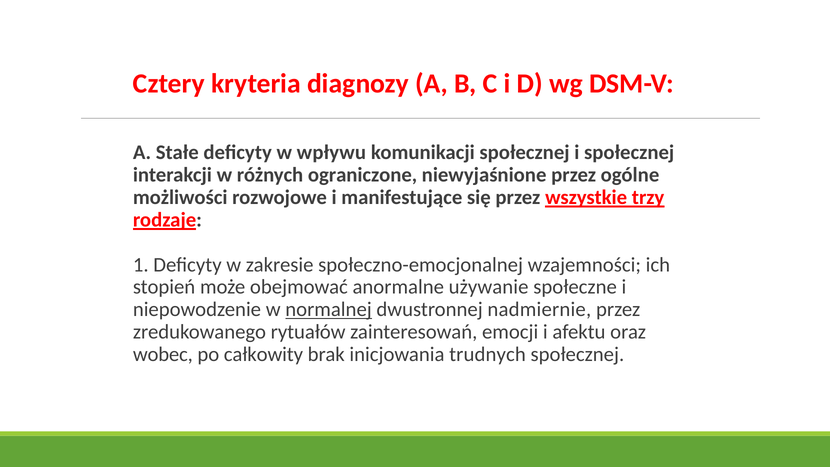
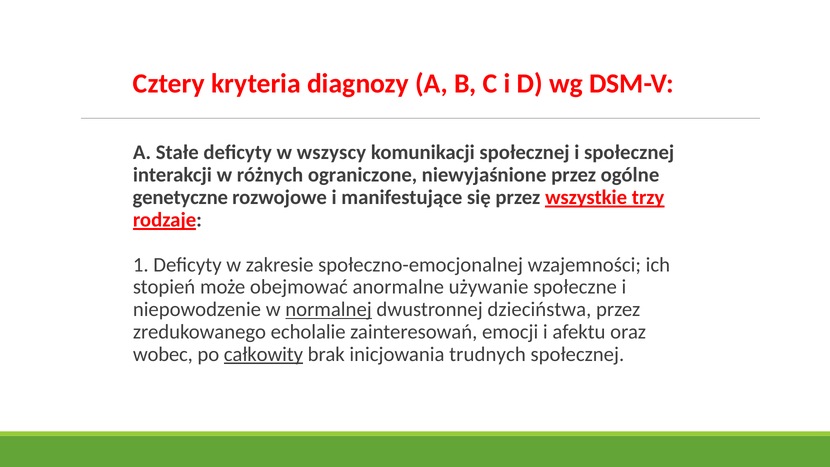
wpływu: wpływu -> wszyscy (331, 153)
możliwości: możliwości -> genetyczne (180, 197)
nadmiernie: nadmiernie -> dzieciństwa (539, 309)
rytuałów: rytuałów -> echolalie (308, 332)
całkowity underline: none -> present (263, 354)
